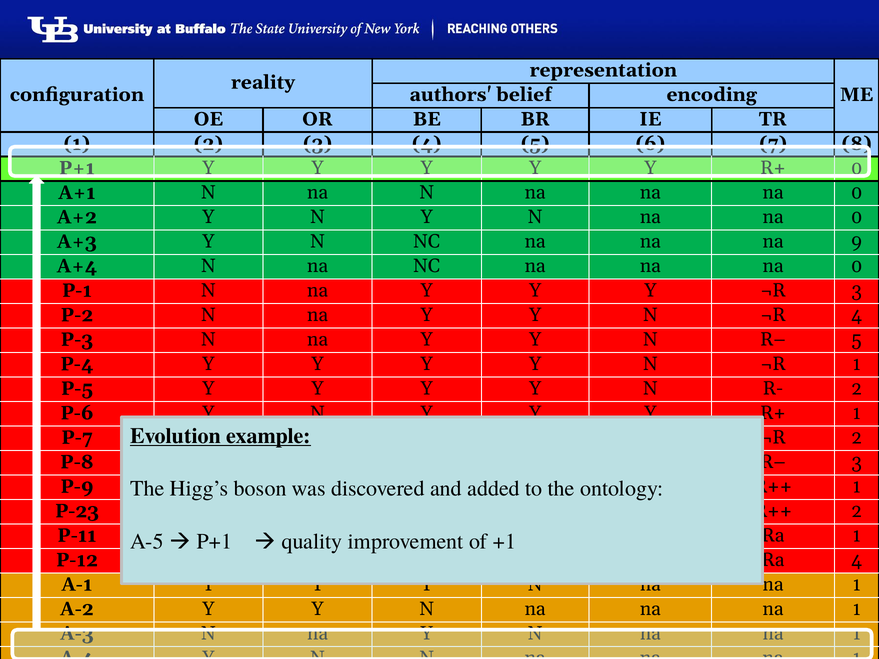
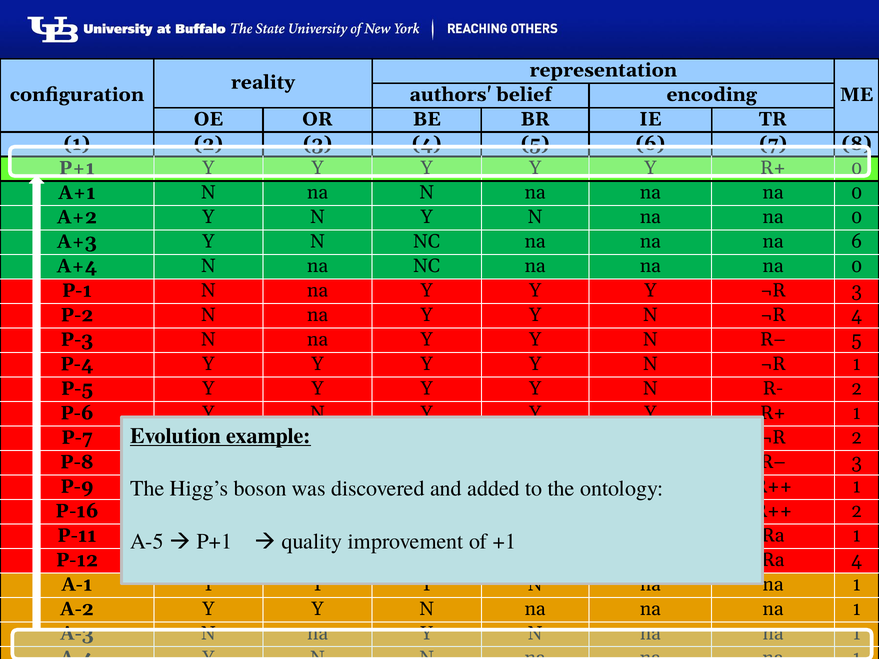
na 9: 9 -> 6 (857, 242)
P-23: P-23 -> P-16 (77, 511)
